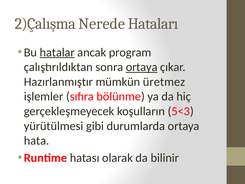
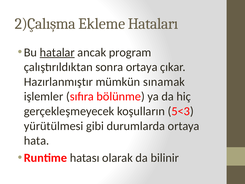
Nerede: Nerede -> Ekleme (102, 24)
ortaya underline: present -> none (142, 67)
üretmez: üretmez -> sınamak (164, 82)
